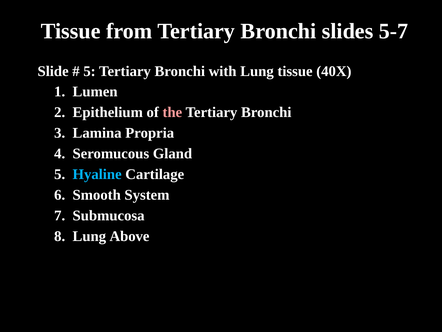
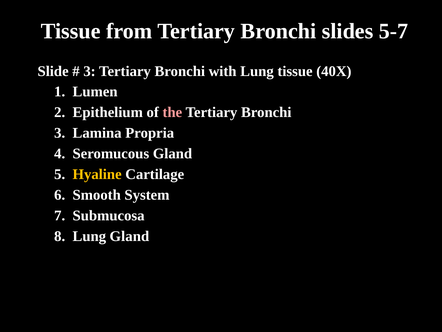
5: 5 -> 3 (90, 71)
Hyaline colour: light blue -> yellow (97, 174)
Lung Above: Above -> Gland (129, 236)
